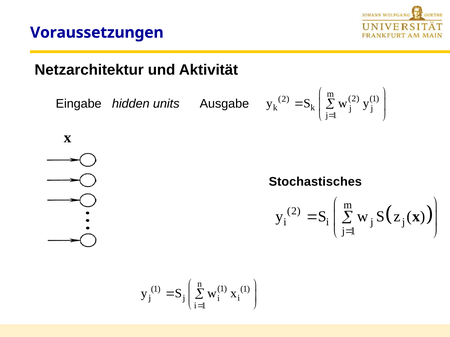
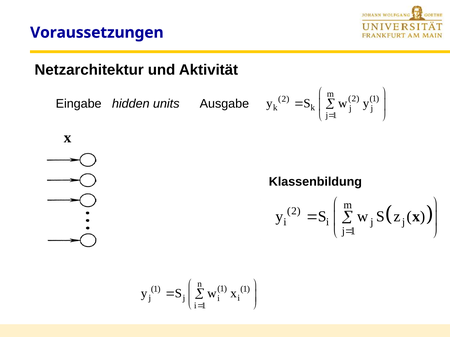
Stochastisches: Stochastisches -> Klassenbildung (315, 182)
